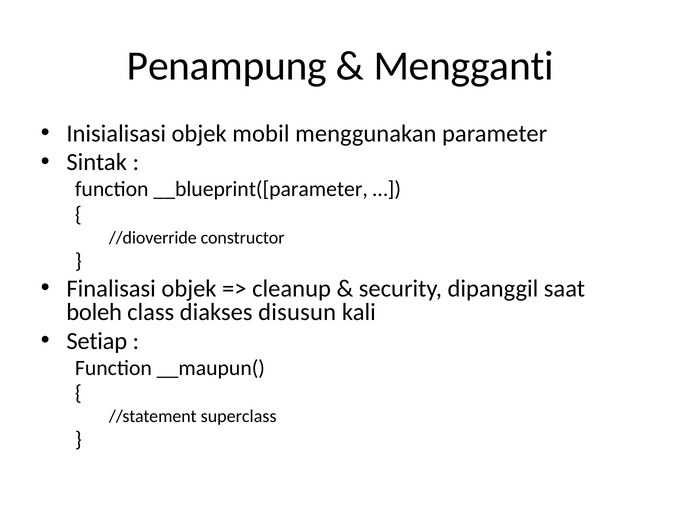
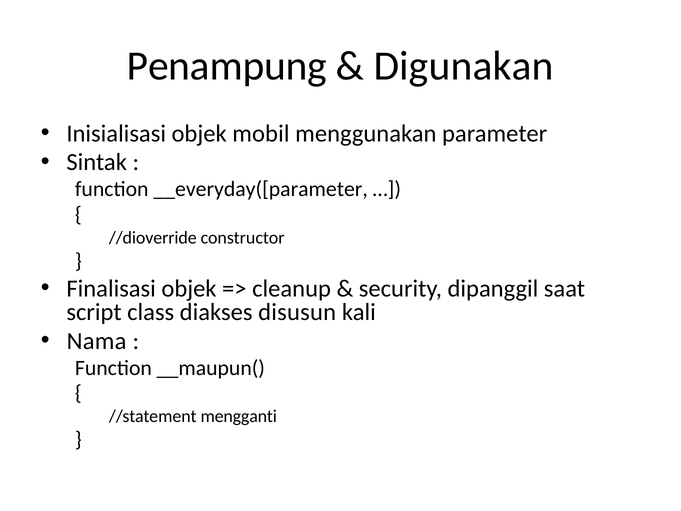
Mengganti: Mengganti -> Digunakan (464, 66)
__blueprint([parameter: __blueprint([parameter -> __everyday([parameter (261, 189)
boleh: boleh -> script (94, 312)
Setiap: Setiap -> Nama (97, 341)
superclass: superclass -> mengganti (239, 416)
